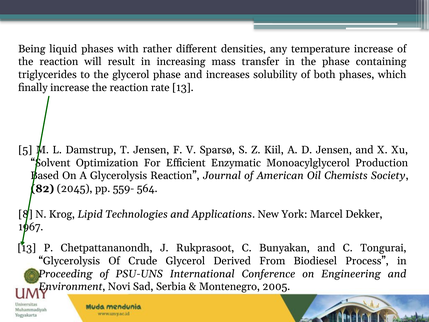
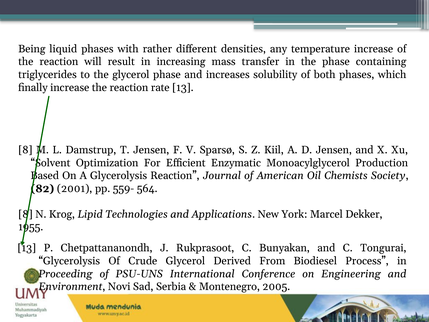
5: 5 -> 8 (25, 150)
2045: 2045 -> 2001 (75, 188)
1967: 1967 -> 1955 (31, 227)
